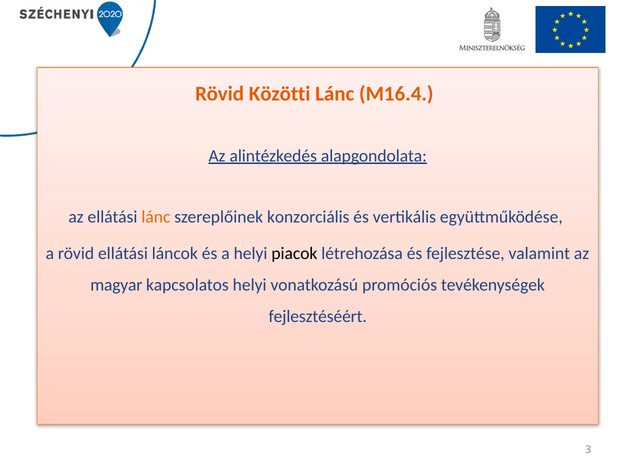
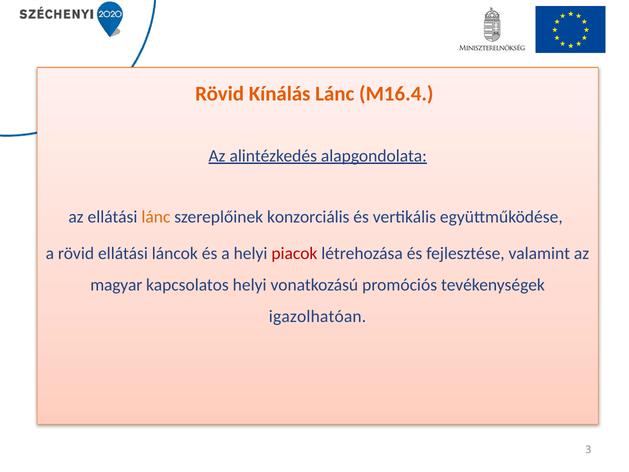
Közötti: Közötti -> Kínálás (280, 94)
piacok colour: black -> red (294, 254)
fejlesztéséért: fejlesztéséért -> igazolhatóan (318, 316)
